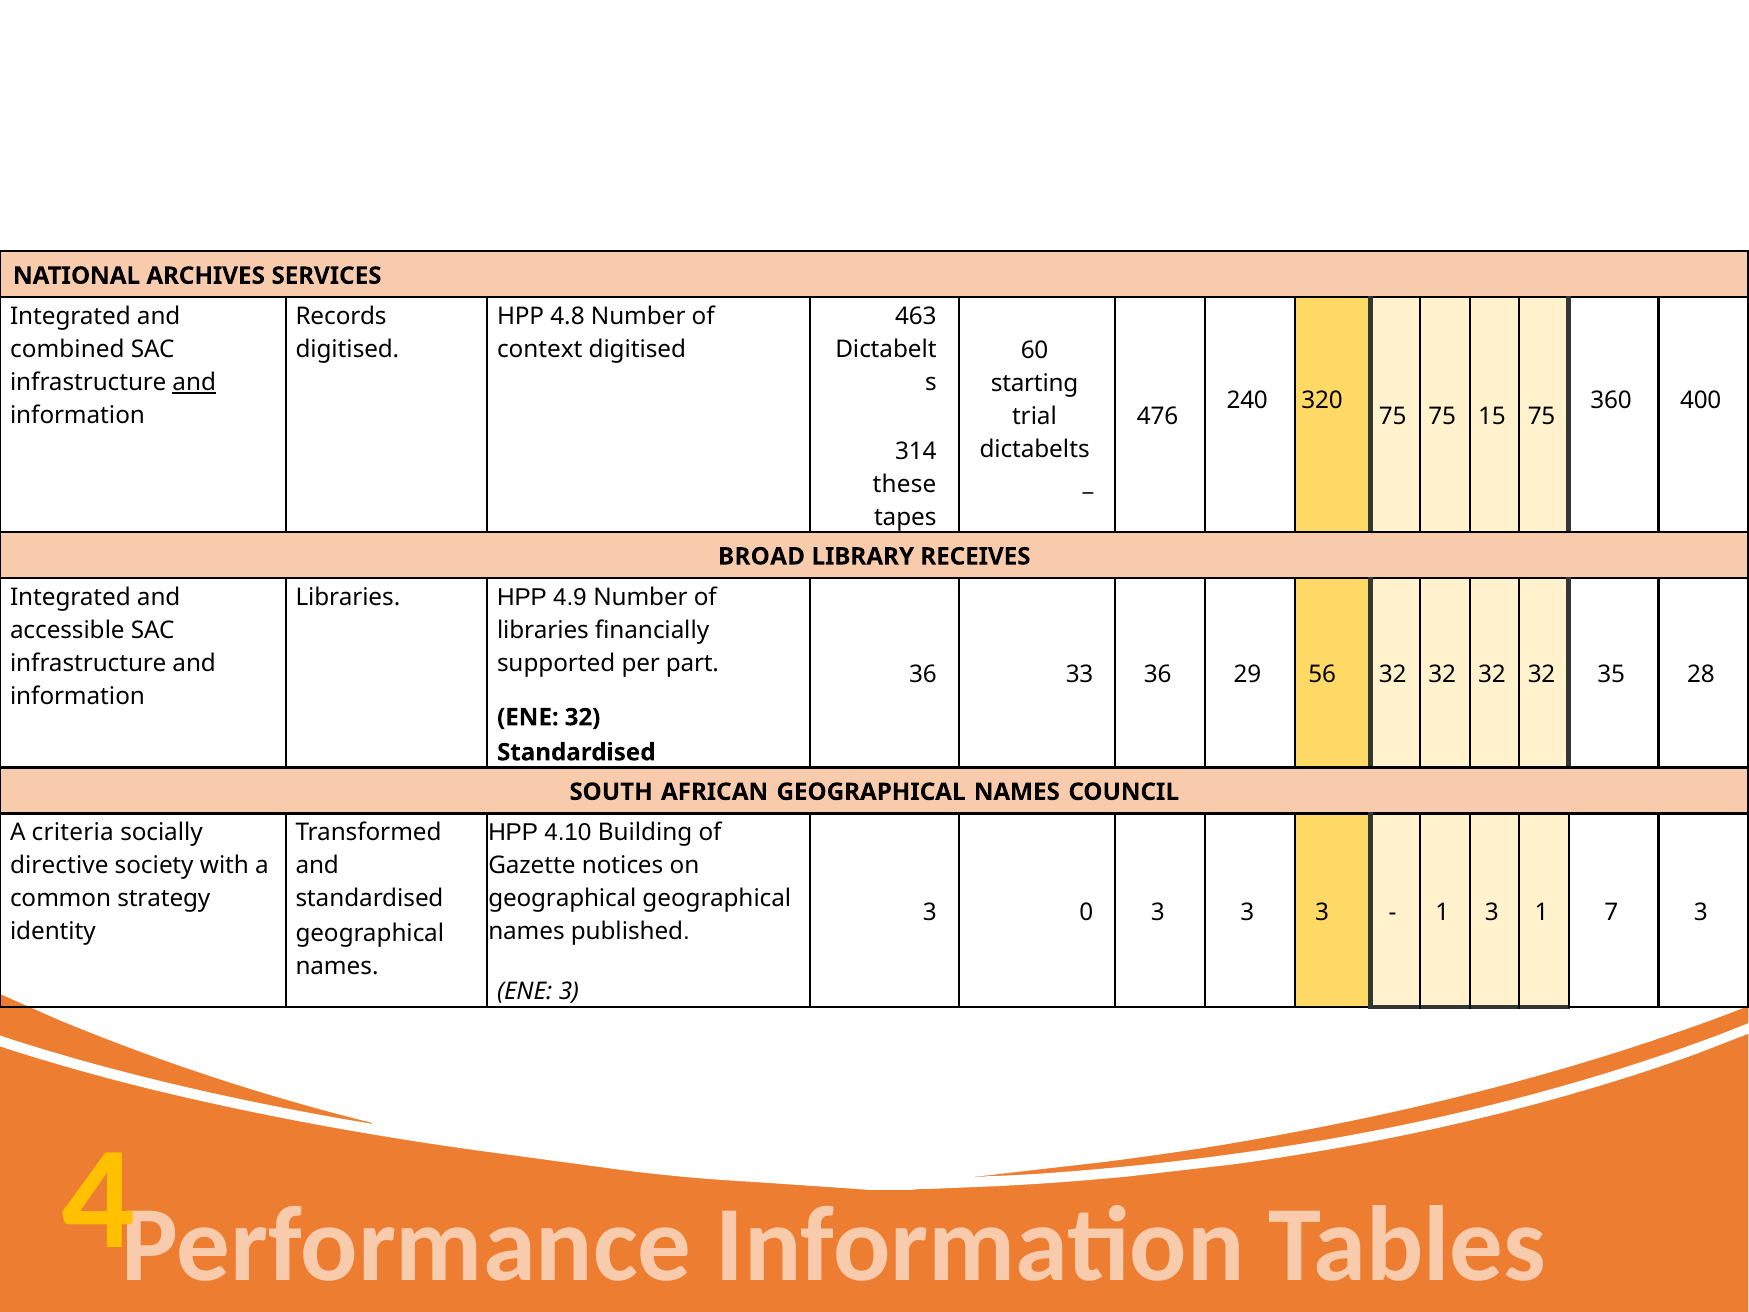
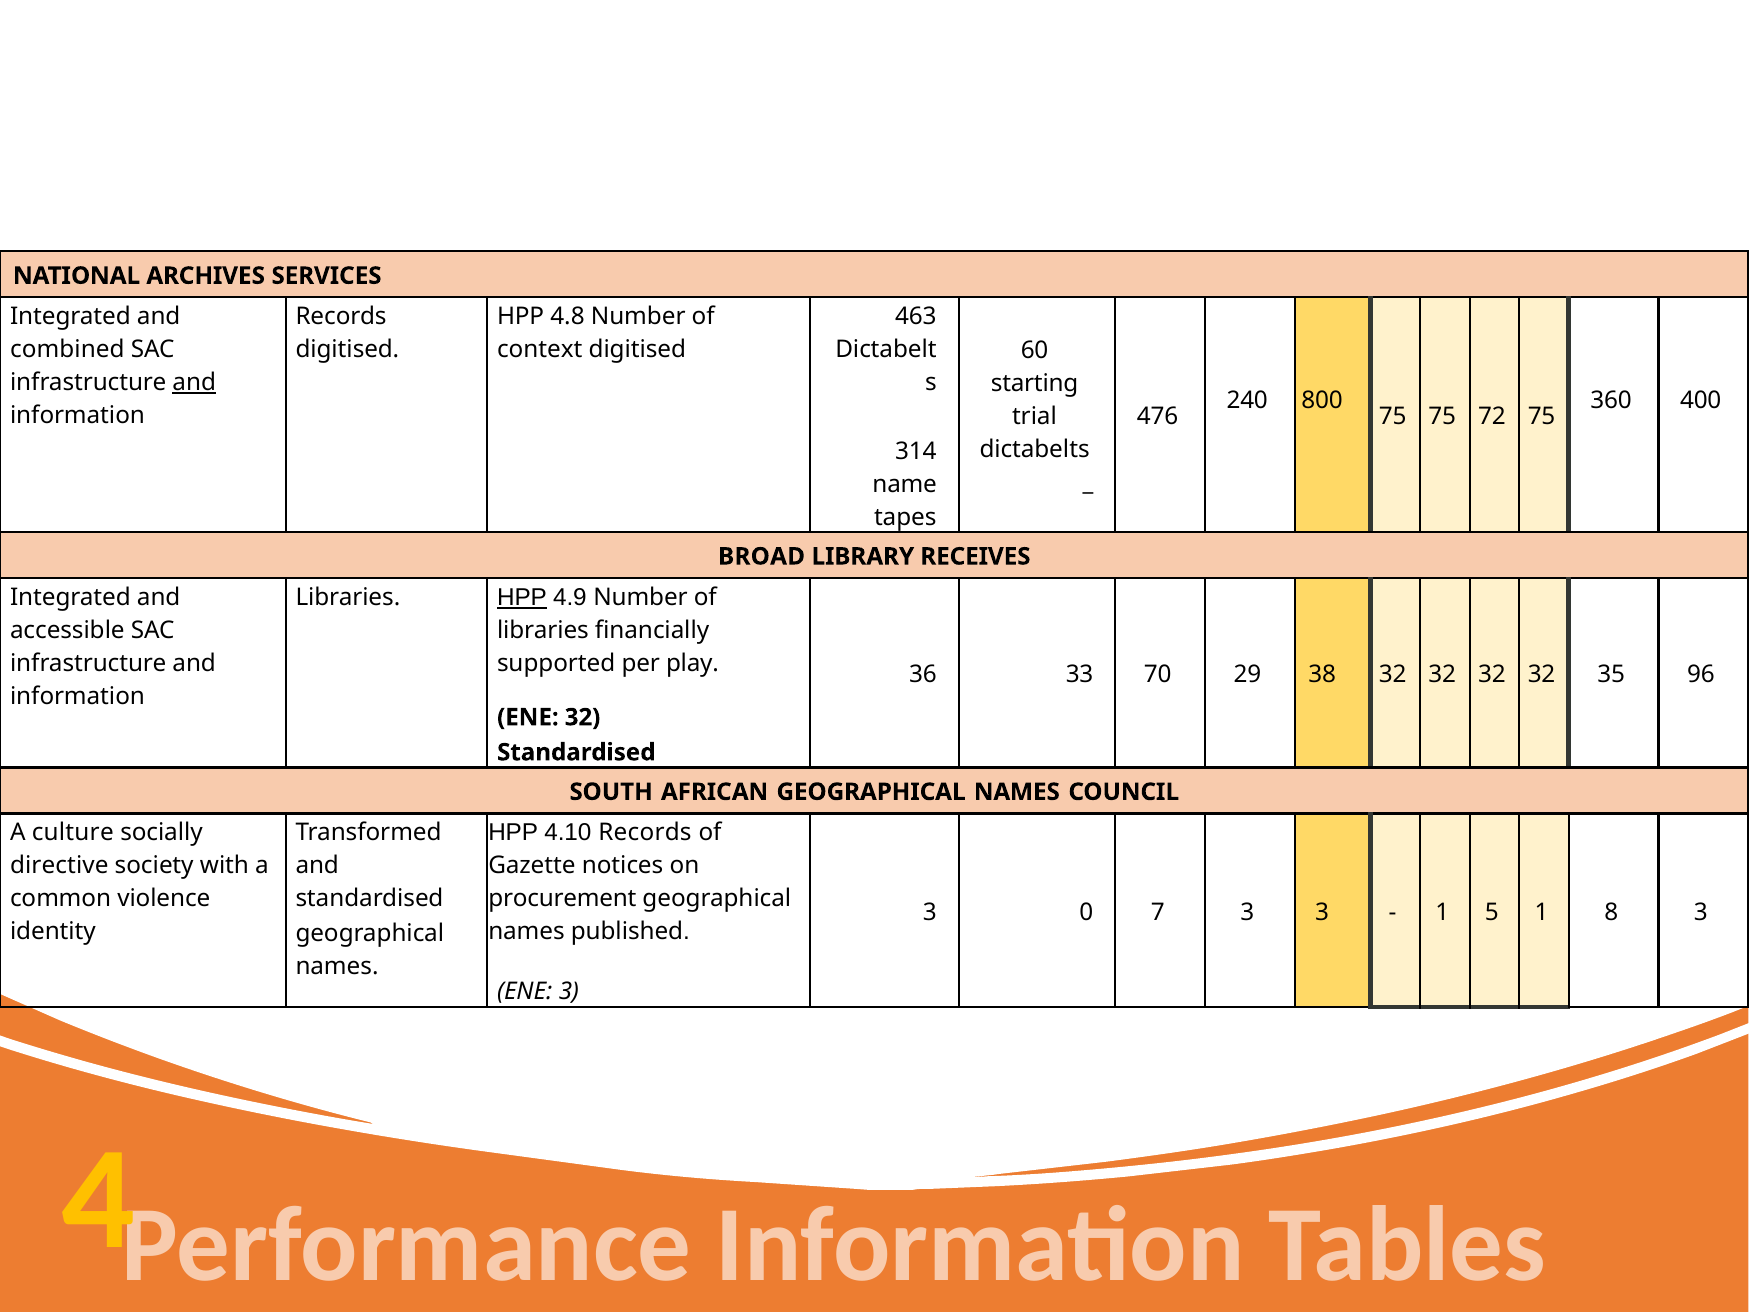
320: 320 -> 800 (1322, 400)
15: 15 -> 72 (1492, 417)
these: these -> name (905, 484)
HPP underline: none -> present (522, 597)
part: part -> play (692, 663)
33 36: 36 -> 70 (1158, 675)
56: 56 -> 38 (1322, 675)
28: 28 -> 96 (1701, 675)
4.10 Building: Building -> Records (645, 833)
criteria: criteria -> culture (73, 833)
strategy: strategy -> violence (164, 899)
geographical: geographical -> procurement (562, 899)
0 3: 3 -> 7 (1158, 912)
1 3: 3 -> 5 (1492, 912)
7: 7 -> 8 (1611, 912)
